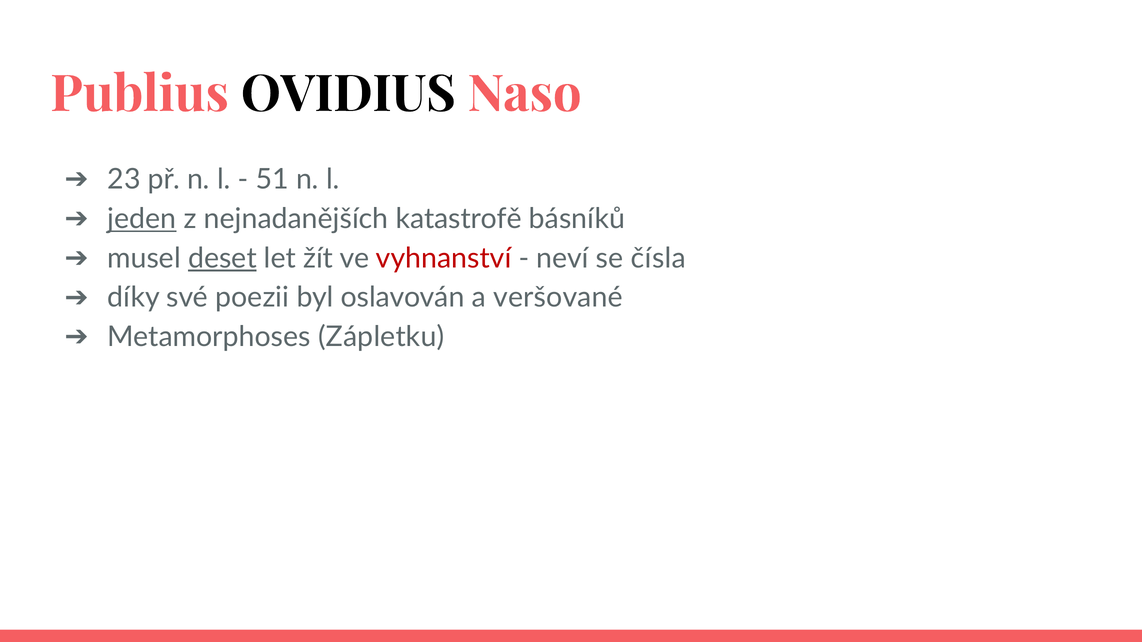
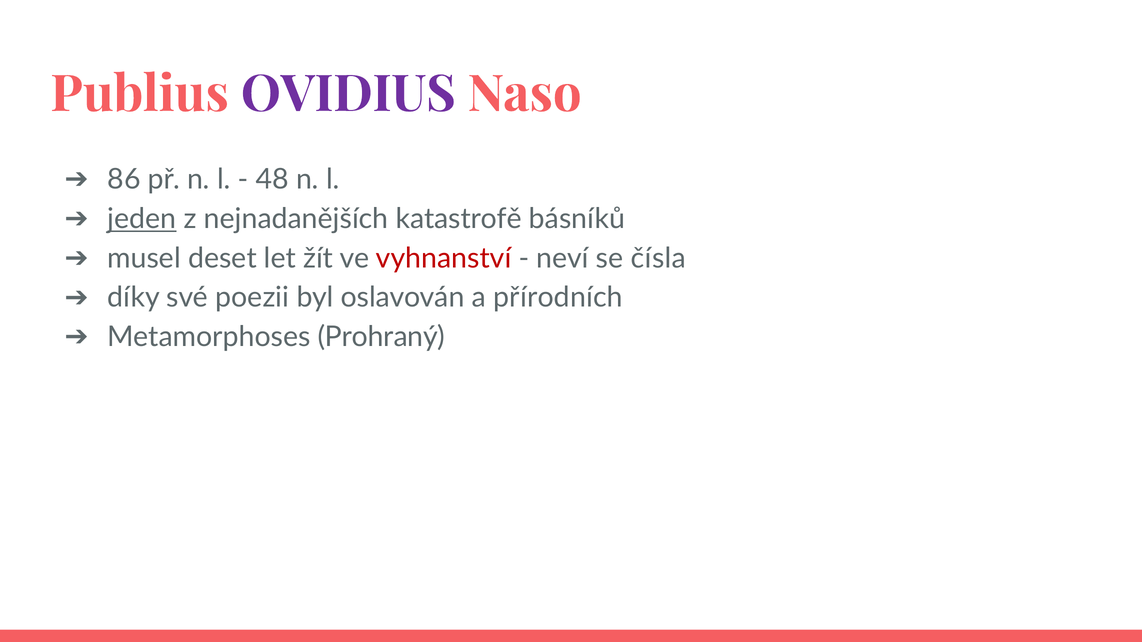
OVIDIUS colour: black -> purple (348, 94)
23: 23 -> 86 (124, 180)
51: 51 -> 48 (272, 180)
deset underline: present -> none (222, 258)
veršované: veršované -> přírodních (558, 298)
Zápletku: Zápletku -> Prohraný (381, 337)
